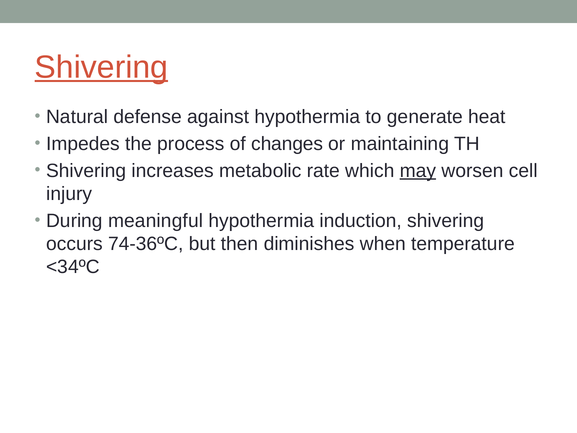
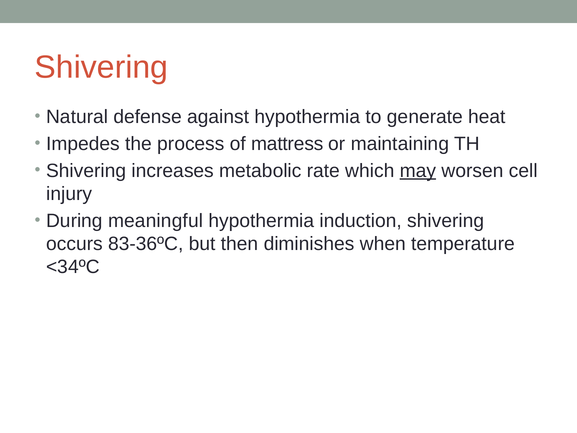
Shivering underline: present -> none (101, 67)
changes: changes -> mattress (287, 144)
74-36ºC: 74-36ºC -> 83-36ºC (146, 244)
